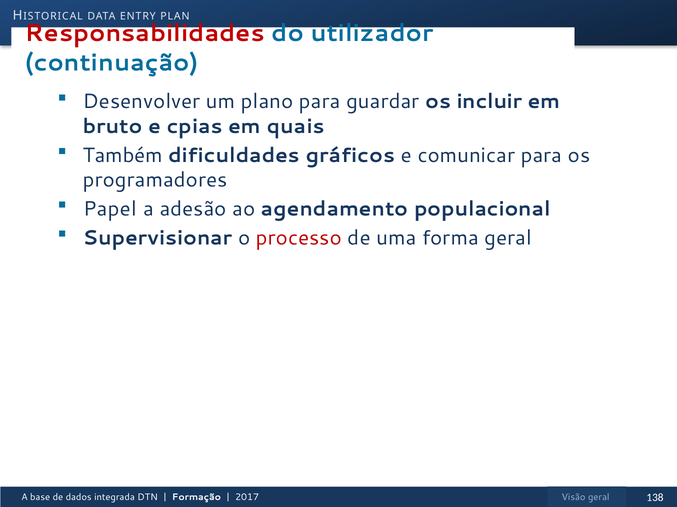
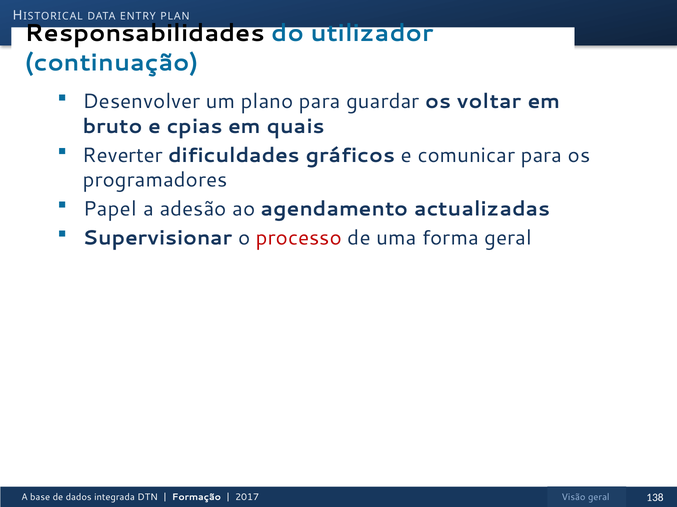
Responsabilidades colour: red -> black (145, 33)
incluir: incluir -> voltar (489, 102)
Também: Também -> Reverter (123, 156)
populacional: populacional -> actualizadas (482, 209)
